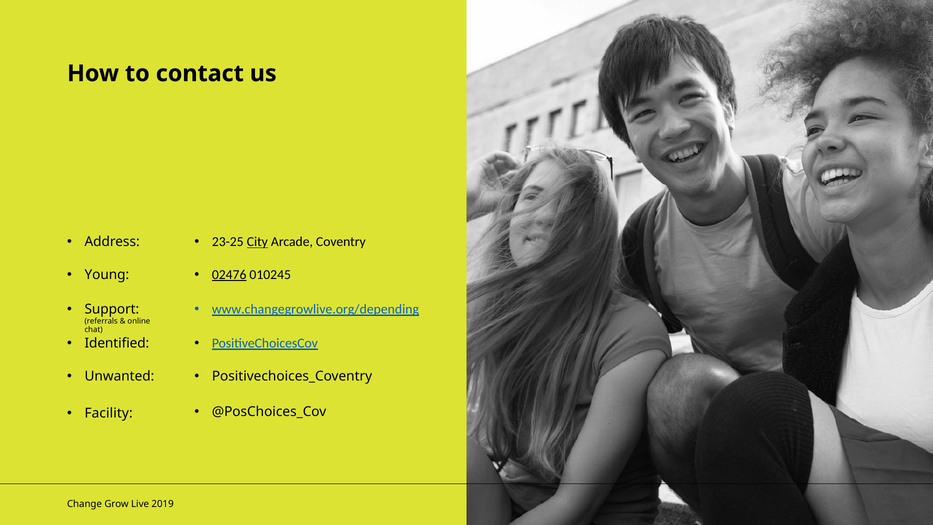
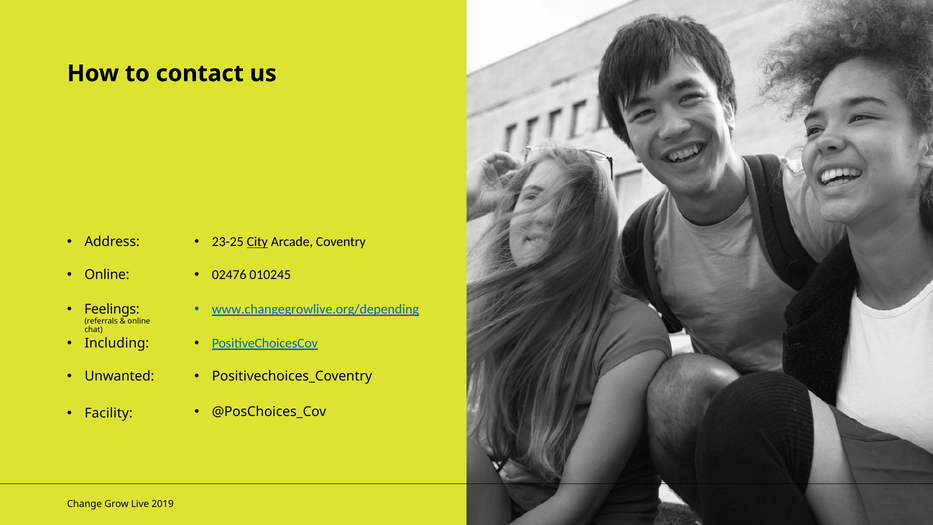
Young: Young -> Online (107, 275)
02476 underline: present -> none (229, 275)
Support: Support -> Feelings (112, 309)
Identified: Identified -> Including (117, 343)
